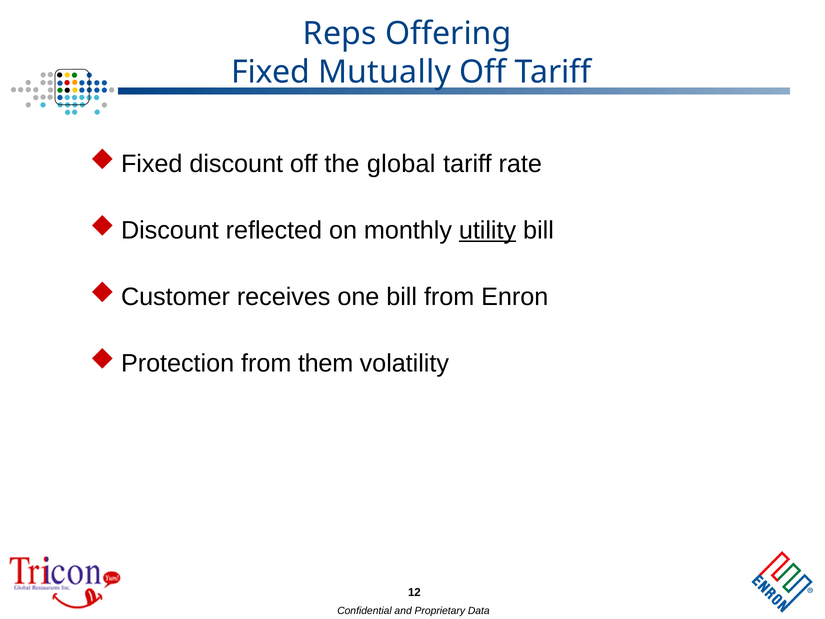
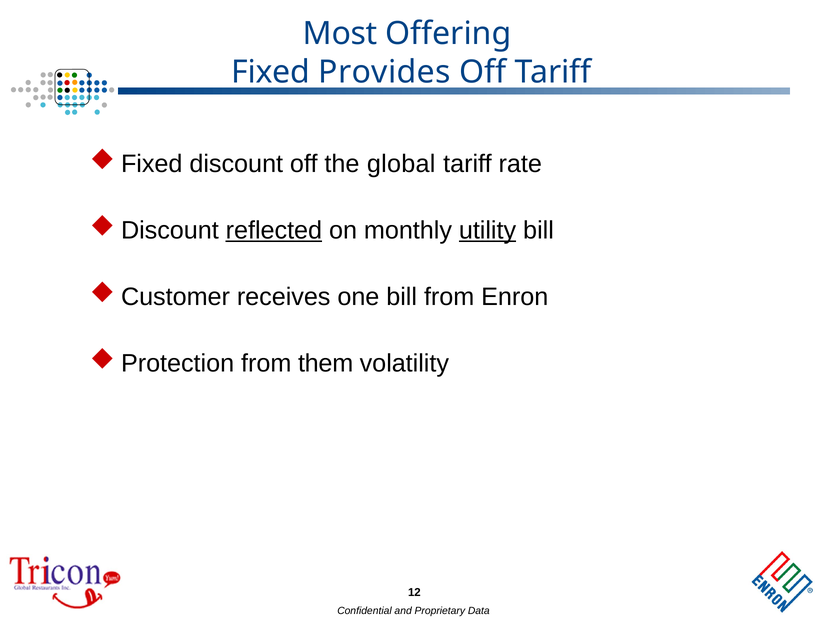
Reps: Reps -> Most (340, 34)
Mutually: Mutually -> Provides (384, 72)
reflected underline: none -> present (274, 231)
